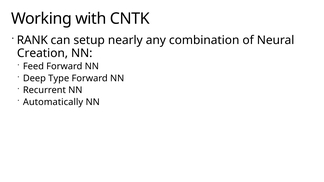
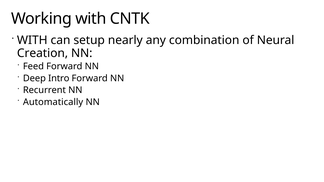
RANK: RANK -> WITH (32, 40)
Type: Type -> Intro (59, 78)
